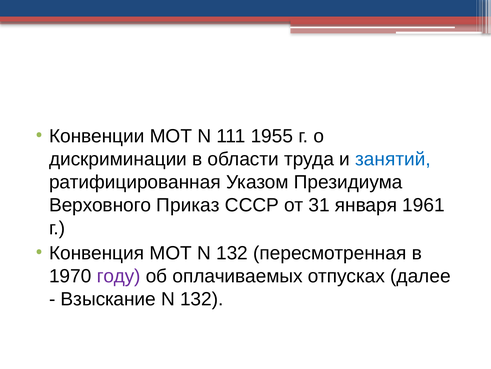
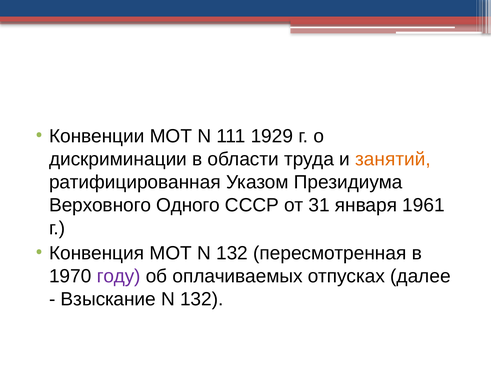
1955: 1955 -> 1929 (272, 136)
занятий colour: blue -> orange (393, 159)
Приказ: Приказ -> Одного (188, 205)
